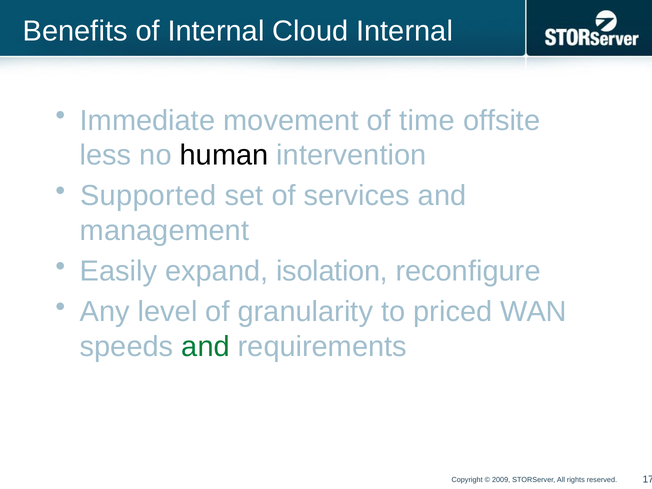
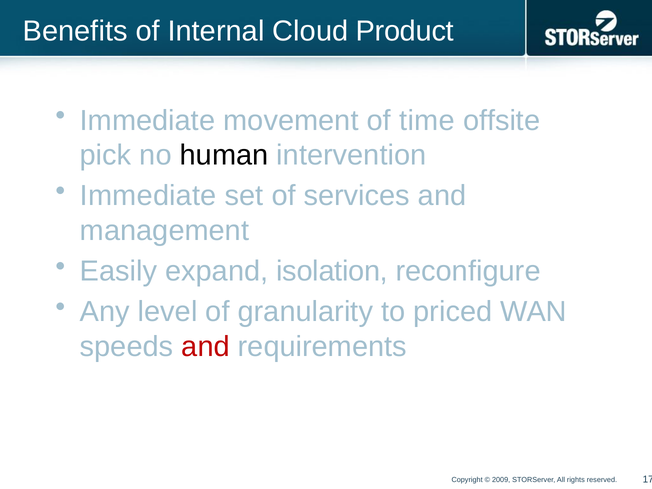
Cloud Internal: Internal -> Product (405, 31)
less: less -> pick (106, 155)
Supported: Supported -> Immediate (148, 196)
and colour: green -> red (206, 347)
